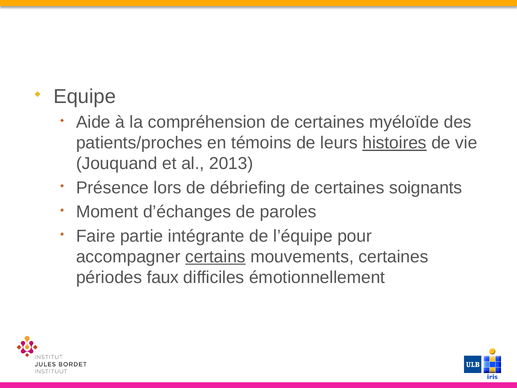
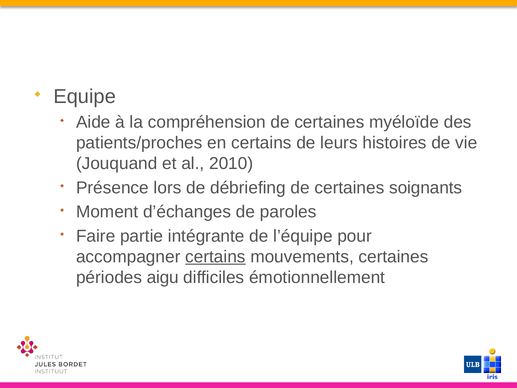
en témoins: témoins -> certains (261, 143)
histoires underline: present -> none (395, 143)
2013: 2013 -> 2010 (231, 163)
faux: faux -> aigu (163, 277)
